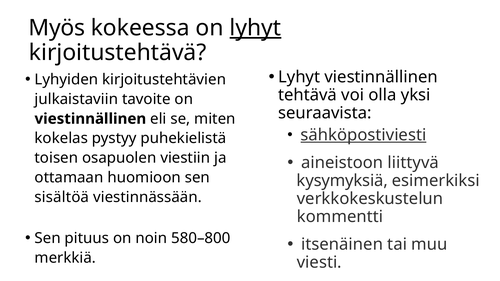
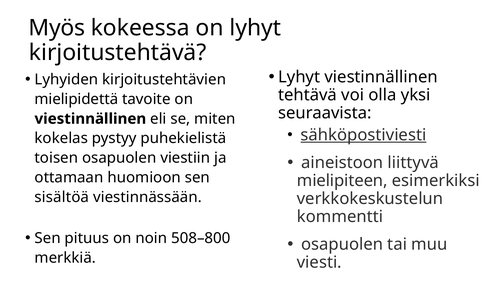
lyhyt underline: present -> none (255, 28)
julkaistaviin: julkaistaviin -> mielipidettä (76, 99)
kysymyksiä: kysymyksiä -> mielipiteen (342, 181)
580–800: 580–800 -> 508–800 (201, 239)
itsenäinen: itsenäinen -> osapuolen (342, 245)
